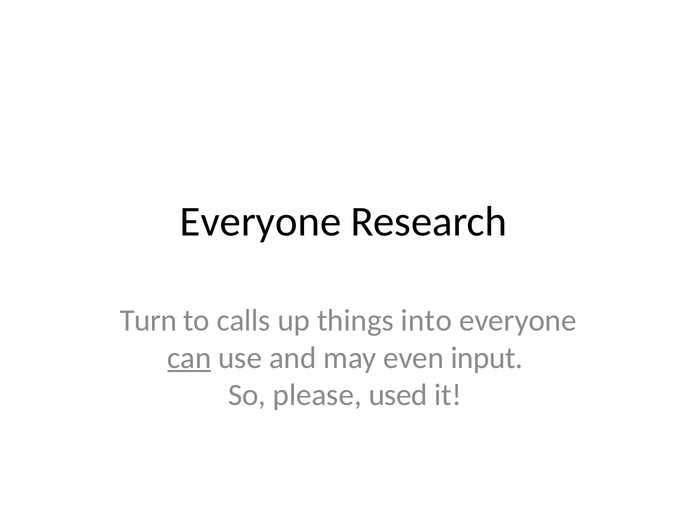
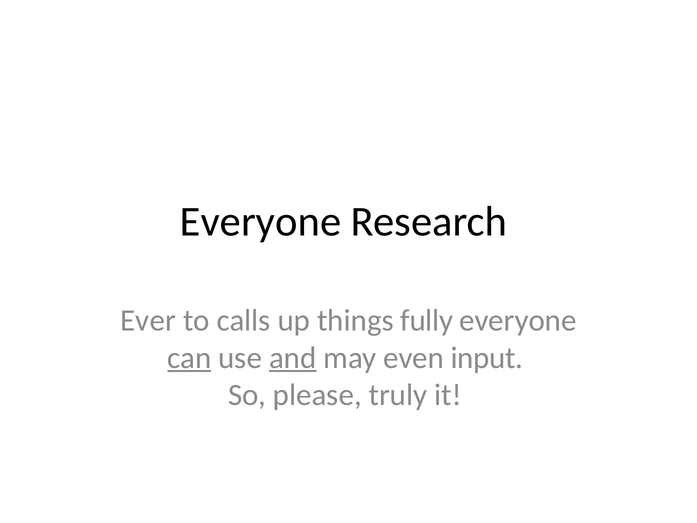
Turn: Turn -> Ever (148, 320)
into: into -> fully (427, 320)
and underline: none -> present (293, 358)
used: used -> truly (398, 395)
